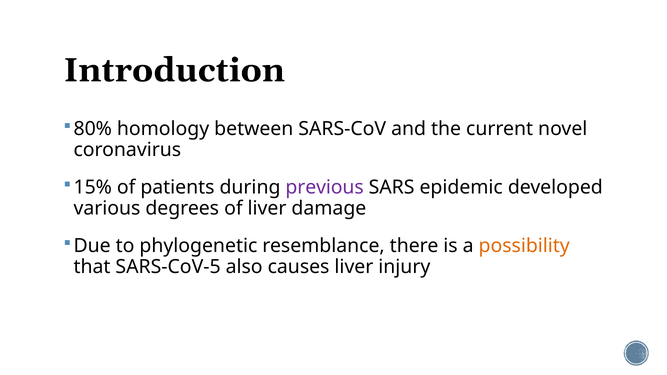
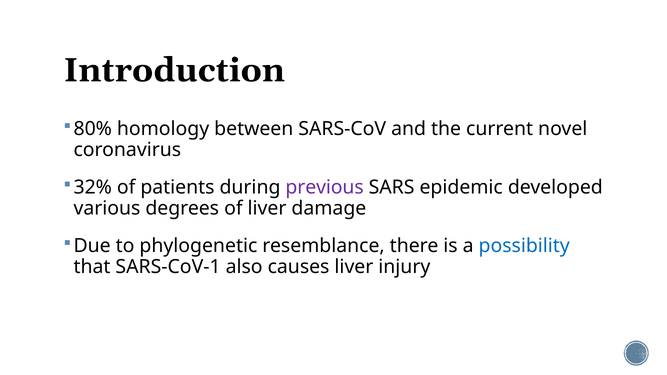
15%: 15% -> 32% (93, 188)
possibility colour: orange -> blue (524, 246)
SARS-CoV-5: SARS-CoV-5 -> SARS-CoV-1 (168, 267)
